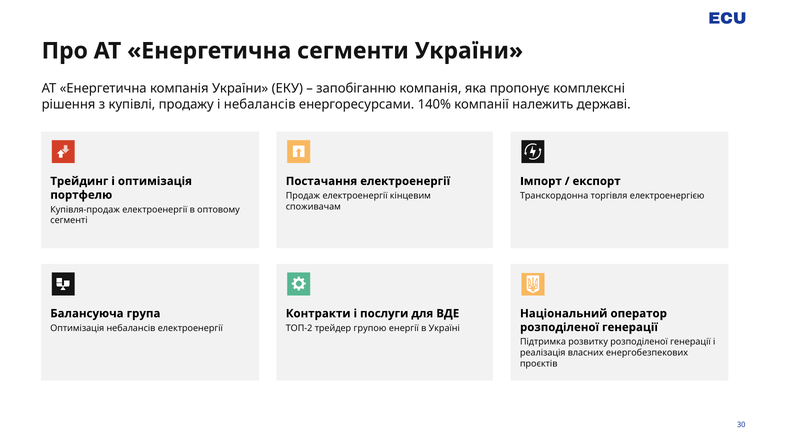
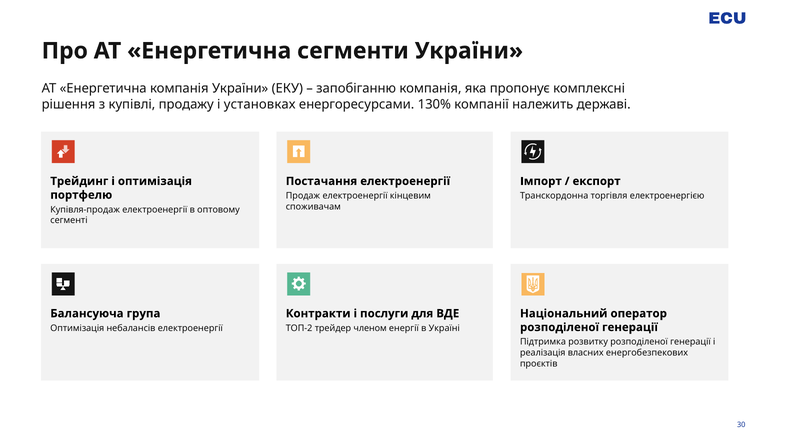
і небалансів: небалансів -> установках (260, 104)
140%: 140% -> 130% (434, 104)
групою: групою -> членом (370, 328)
